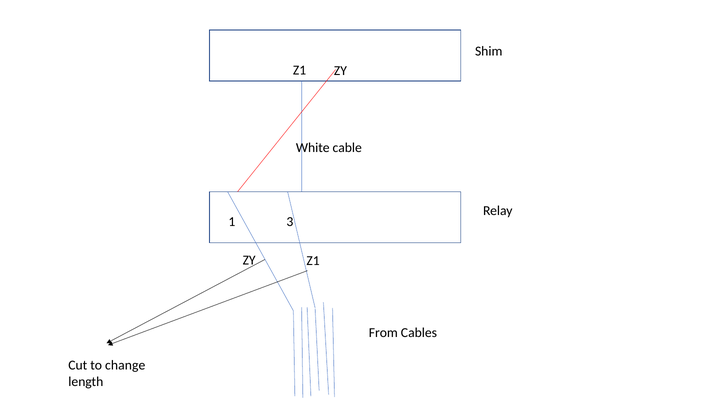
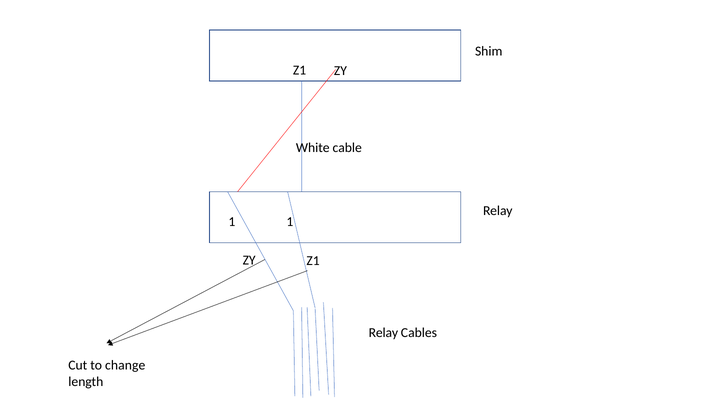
1 3: 3 -> 1 (290, 222)
From: From -> Relay (383, 333)
